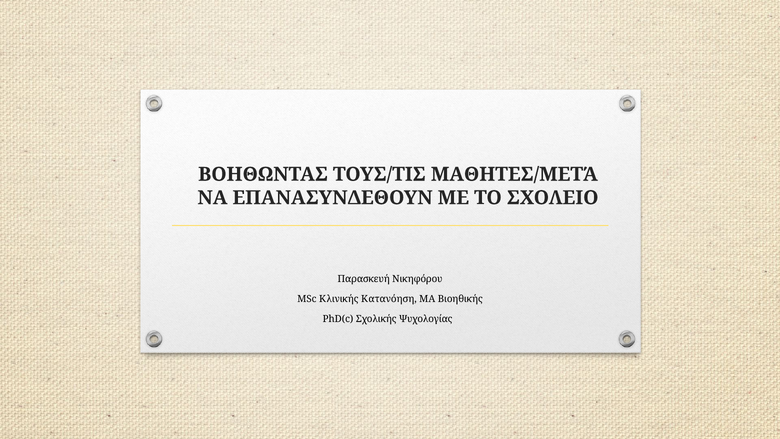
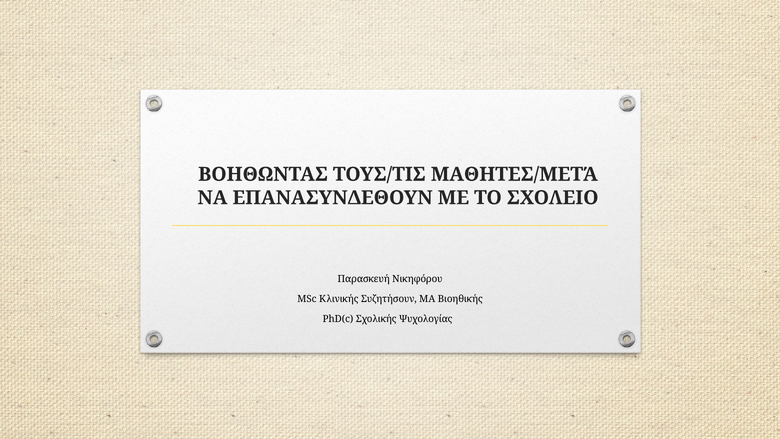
Κατανόηση: Κατανόηση -> Συζητήσουν (389, 299)
